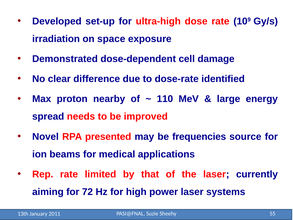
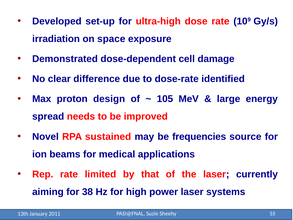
nearby: nearby -> design (109, 99)
110: 110 -> 105 (165, 99)
presented: presented -> sustained (108, 136)
72: 72 -> 38 (87, 192)
